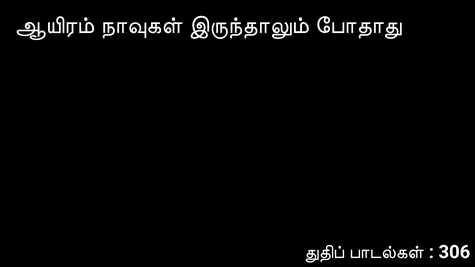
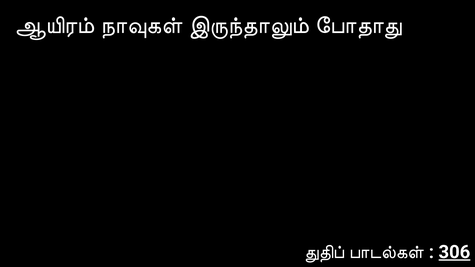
306 underline: none -> present (454, 252)
